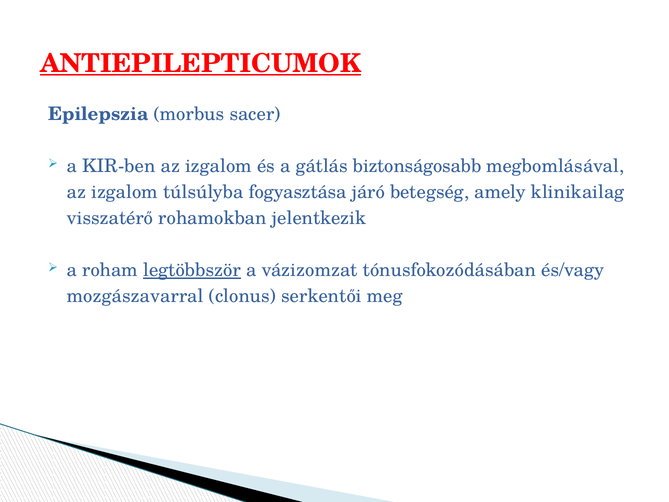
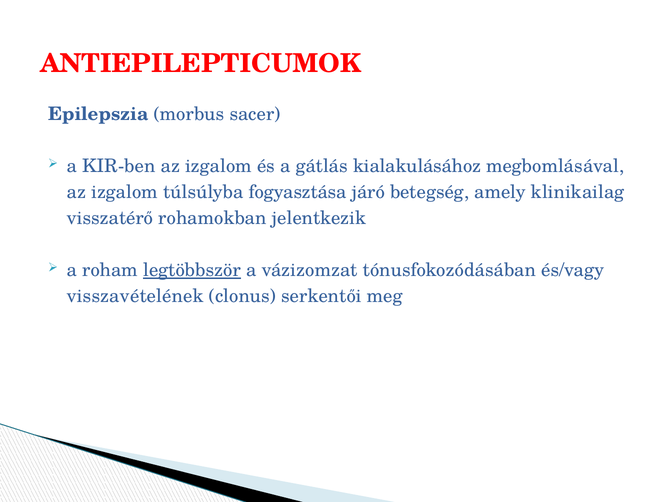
ANTIEPILEPTICUMOK underline: present -> none (201, 64)
biztonságosabb: biztonságosabb -> kialakulásához (417, 166)
mozgászavarral: mozgászavarral -> visszavételének (135, 296)
